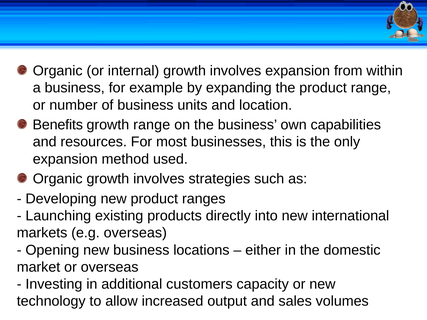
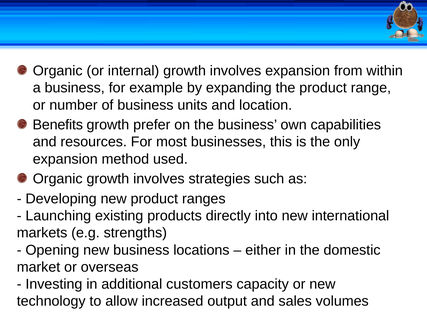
growth range: range -> prefer (152, 125)
e.g overseas: overseas -> strengths (135, 233)
